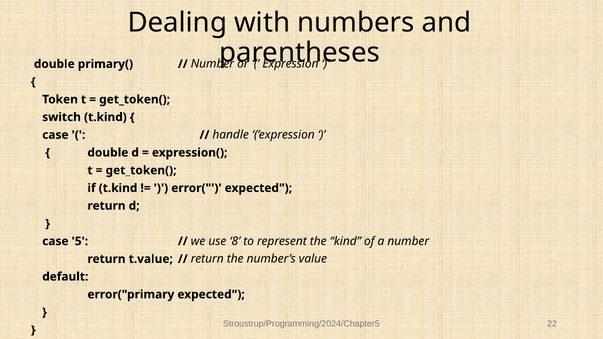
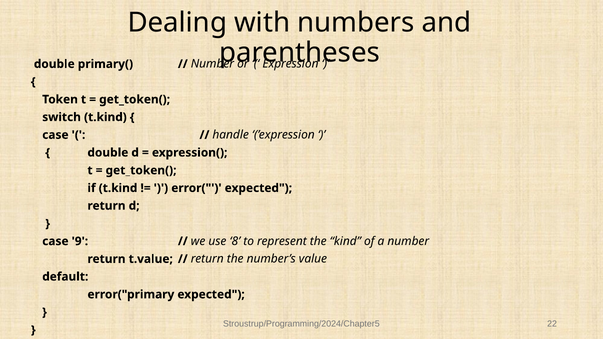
5: 5 -> 9 (80, 241)
